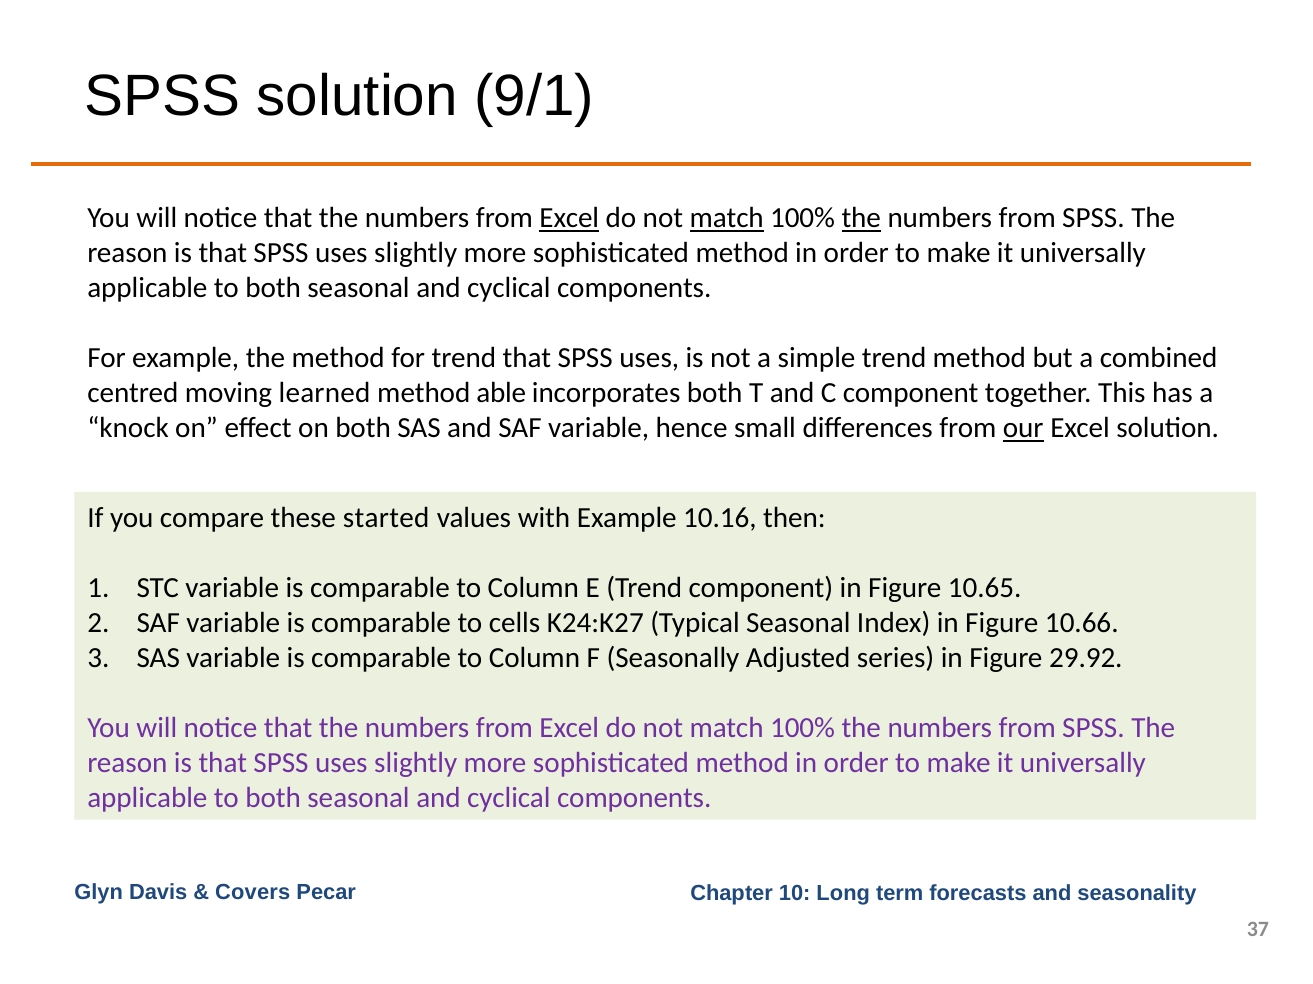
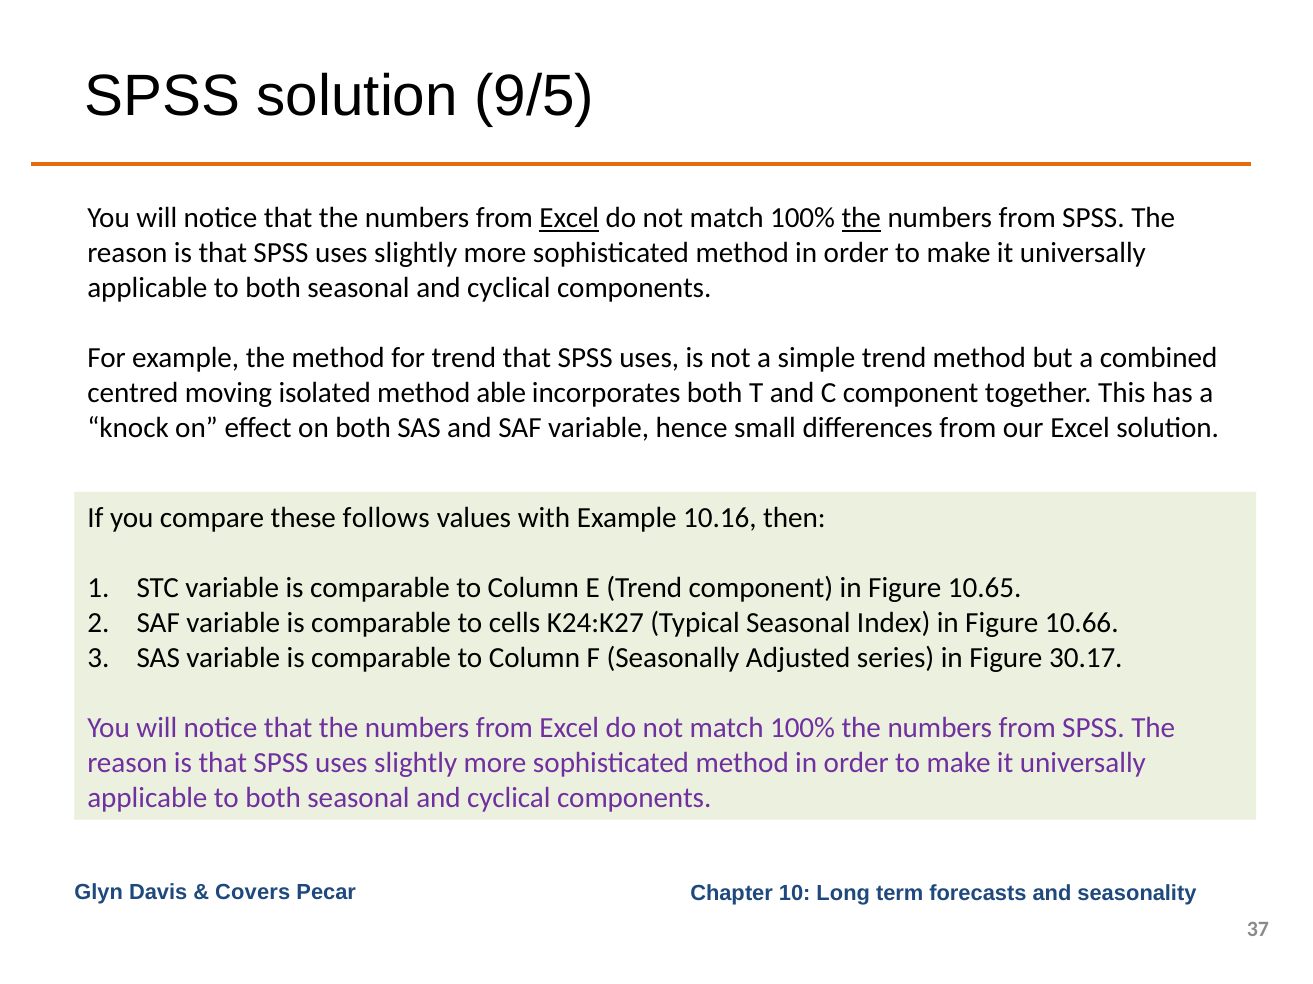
9/1: 9/1 -> 9/5 (534, 96)
match underline: present -> none (727, 219)
learned: learned -> isolated (325, 393)
our underline: present -> none (1023, 428)
started: started -> follows (386, 518)
29.92: 29.92 -> 30.17 (1086, 658)
